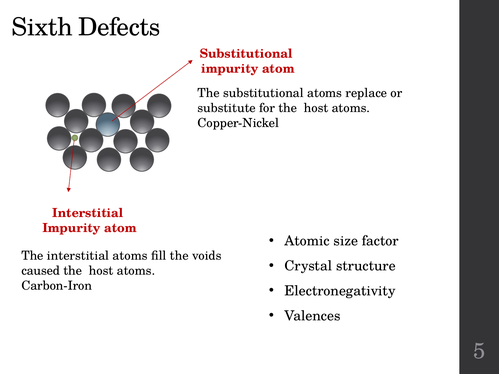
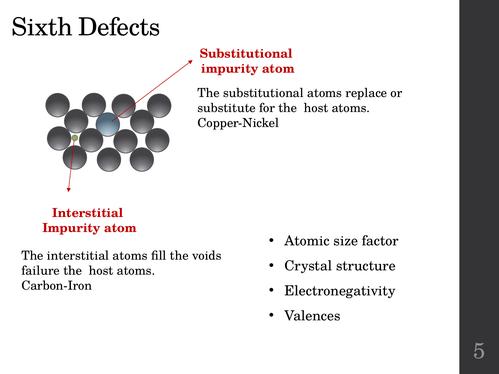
caused: caused -> failure (41, 271)
